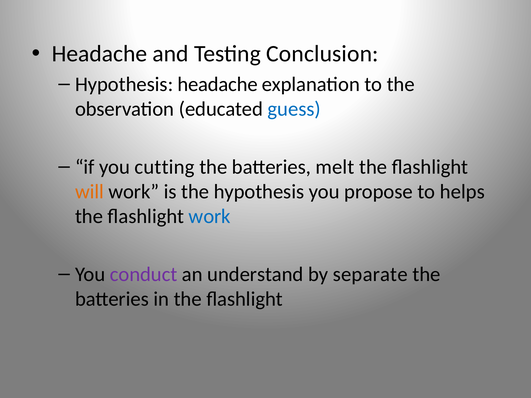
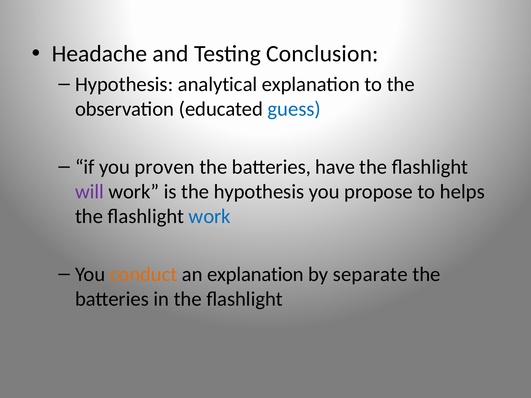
Hypothesis headache: headache -> analytical (218, 84)
cutting: cutting -> proven (165, 167)
melt: melt -> have (335, 167)
will colour: orange -> purple (89, 192)
conduct colour: purple -> orange (144, 274)
an understand: understand -> explanation (255, 274)
